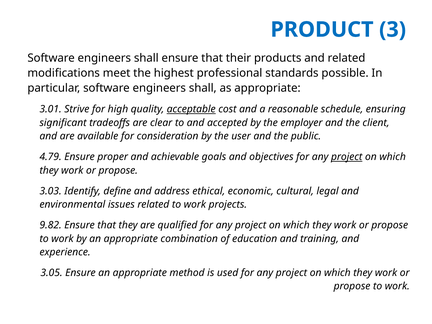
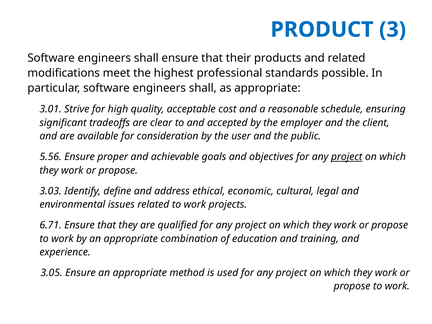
acceptable underline: present -> none (191, 109)
4.79: 4.79 -> 5.56 (51, 157)
9.82: 9.82 -> 6.71 (51, 225)
